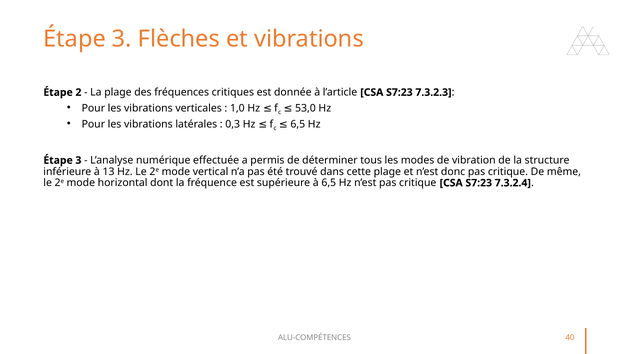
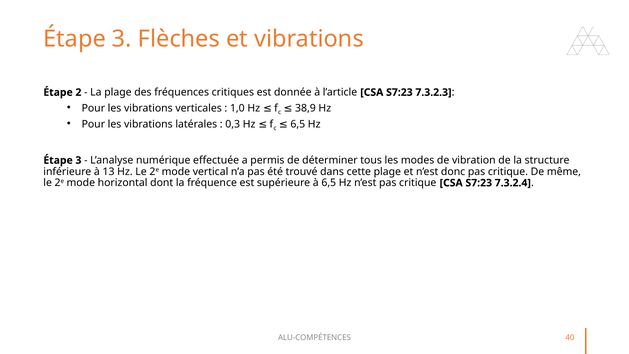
53,0: 53,0 -> 38,9 (305, 108)
